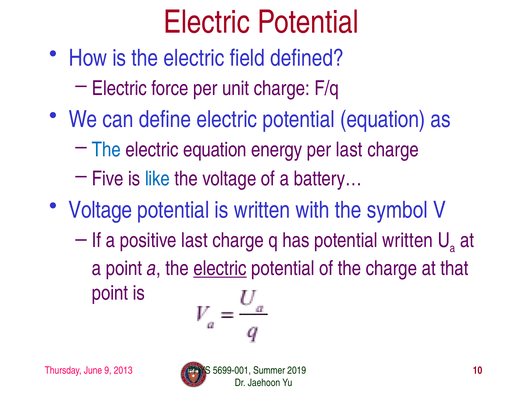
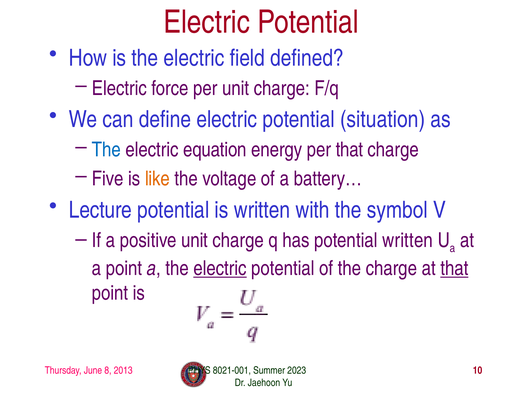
potential equation: equation -> situation (383, 119)
per last: last -> that (349, 150)
like colour: blue -> orange (157, 178)
Voltage: Voltage -> Lecture (100, 210)
positive last: last -> unit (195, 240)
that underline: none -> present (454, 268)
9: 9 -> 8 (108, 370)
5699-001: 5699-001 -> 8021-001 (232, 370)
2019: 2019 -> 2023 (297, 370)
